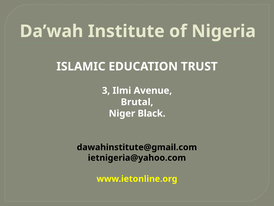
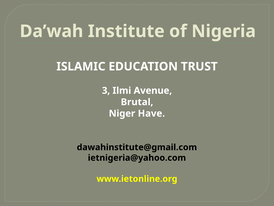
Black: Black -> Have (151, 113)
